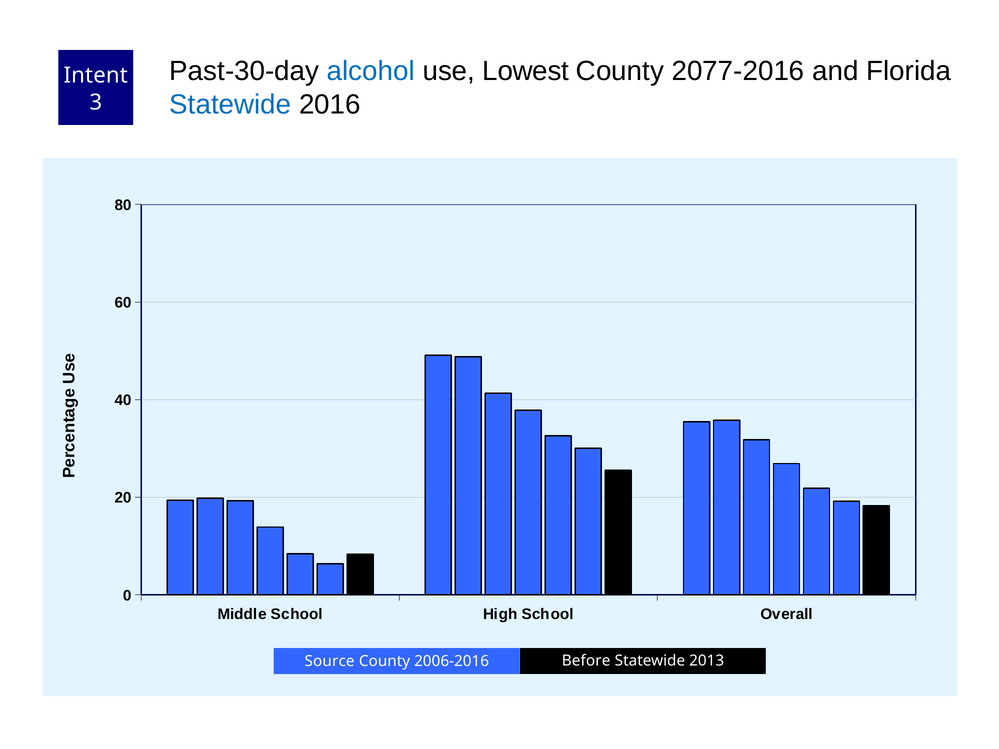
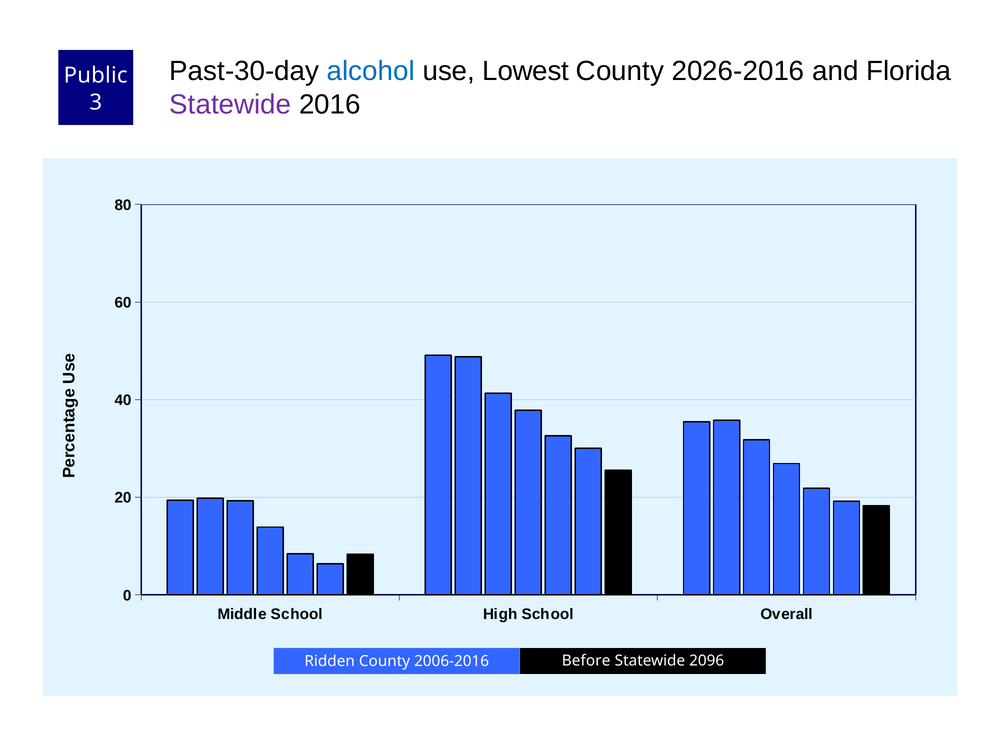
2077-2016: 2077-2016 -> 2026-2016 (738, 71)
Intent: Intent -> Public (96, 76)
Statewide colour: blue -> purple (230, 104)
Source: Source -> Ridden (330, 661)
2013: 2013 -> 2096 (707, 661)
